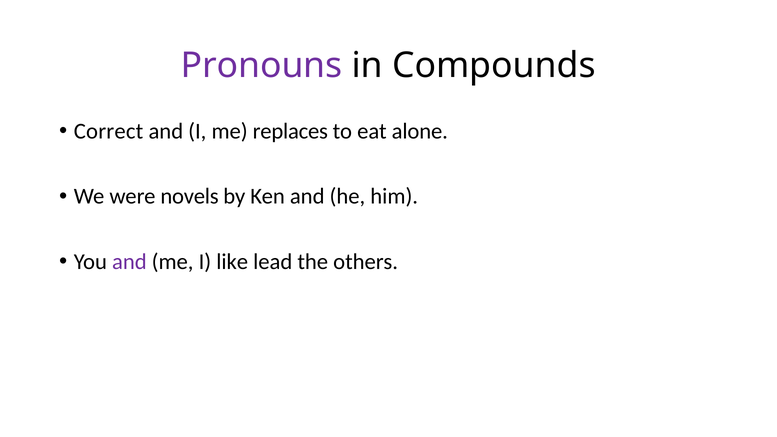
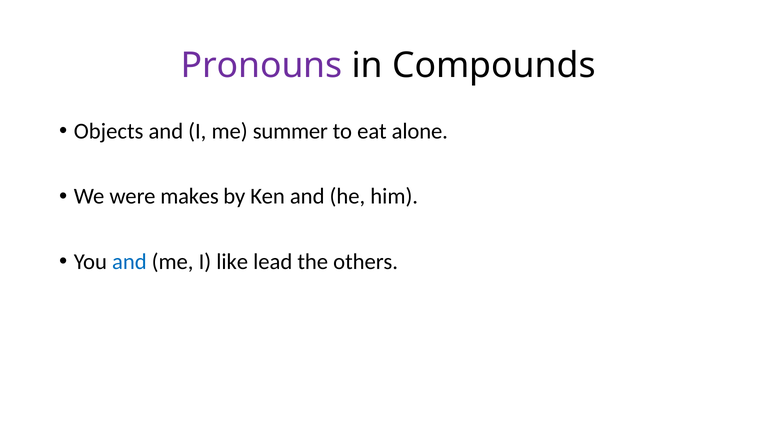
Correct: Correct -> Objects (109, 131)
replaces: replaces -> summer (290, 131)
novels: novels -> makes (190, 197)
and colour: purple -> blue (129, 262)
